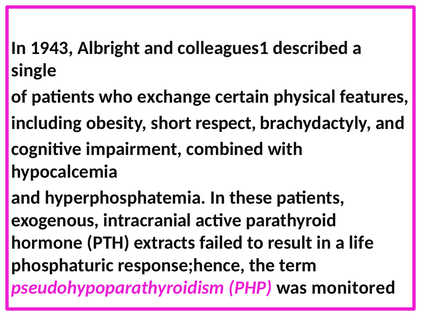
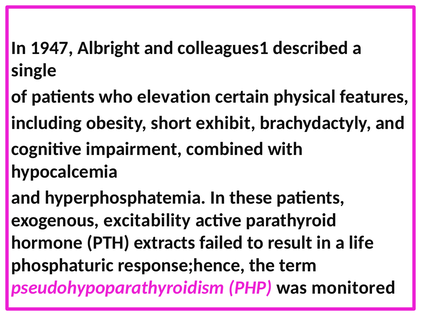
1943: 1943 -> 1947 (52, 48)
exchange: exchange -> elevation (174, 97)
respect: respect -> exhibit (226, 123)
intracranial: intracranial -> excitability (147, 220)
